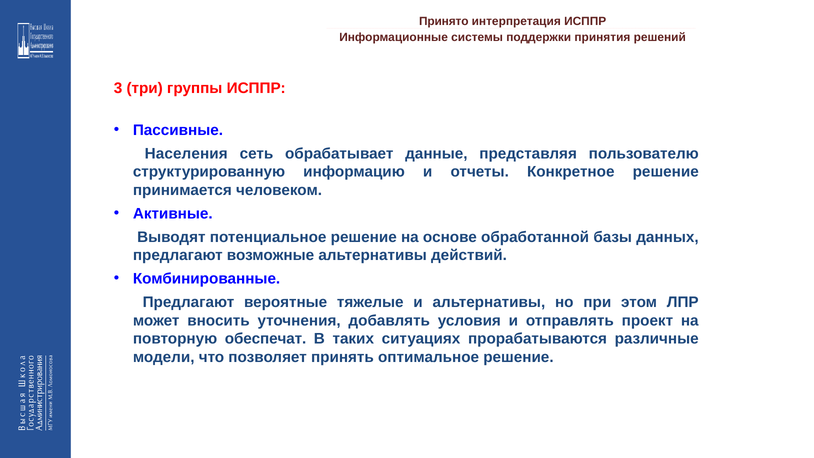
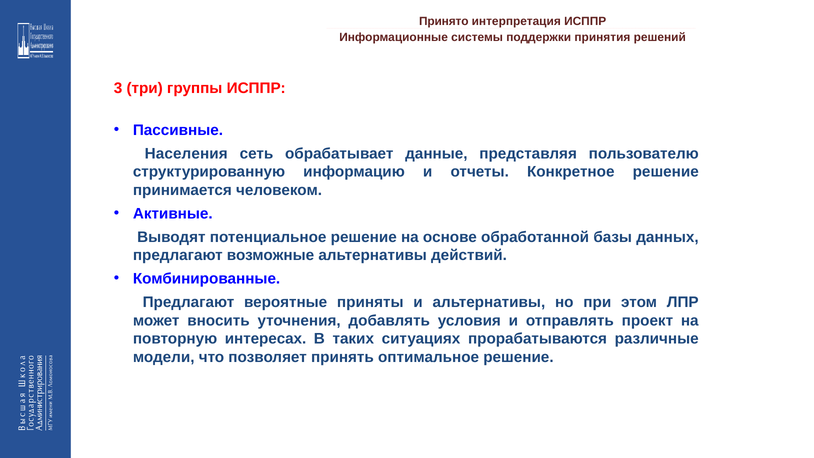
тяжелые: тяжелые -> приняты (370, 302)
обеспечат: обеспечат -> интересах (266, 339)
